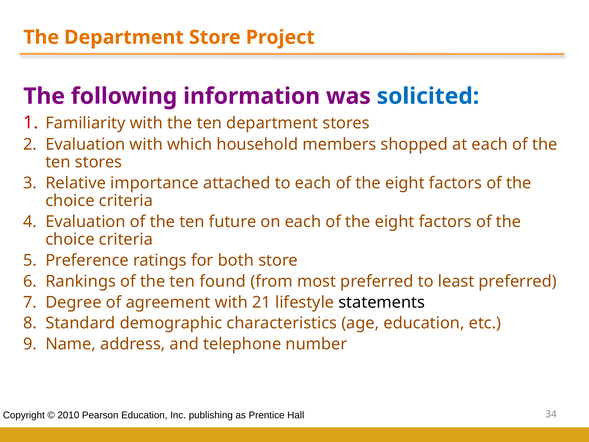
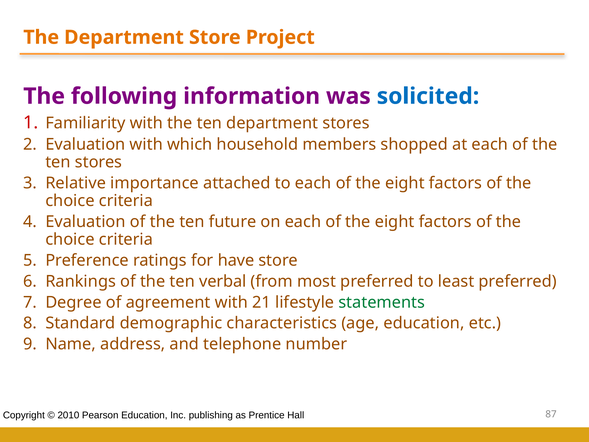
both: both -> have (236, 260)
found: found -> verbal (223, 281)
statements colour: black -> green (382, 302)
34: 34 -> 87 (551, 414)
